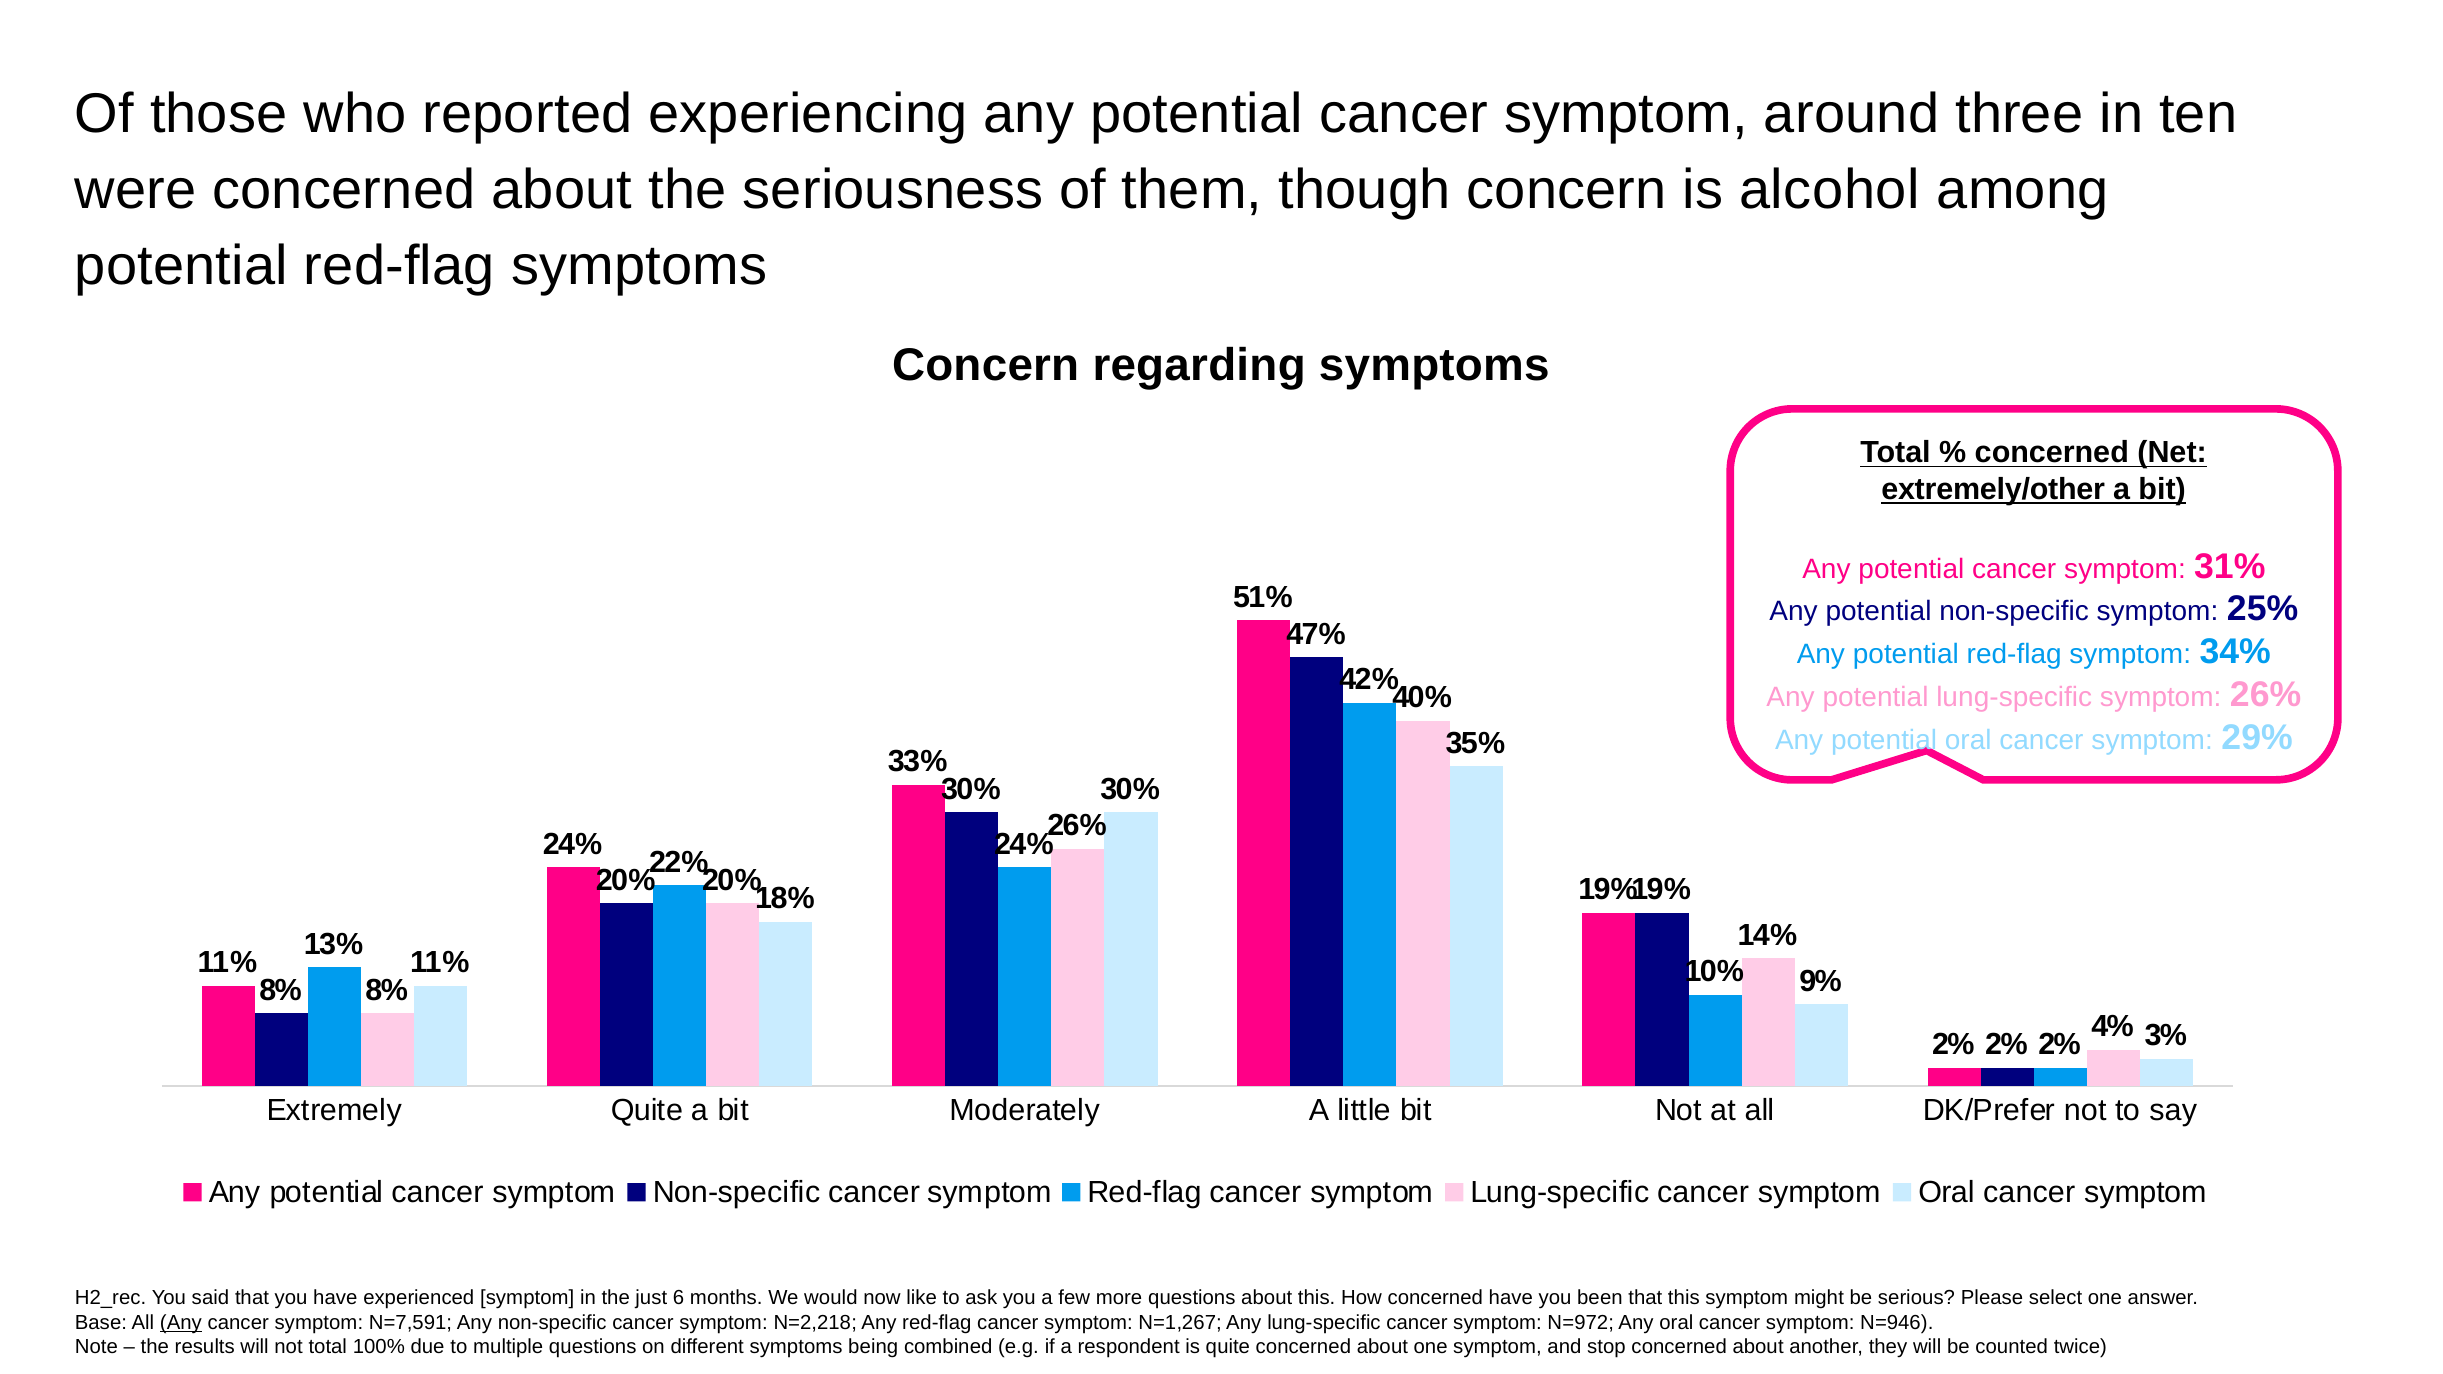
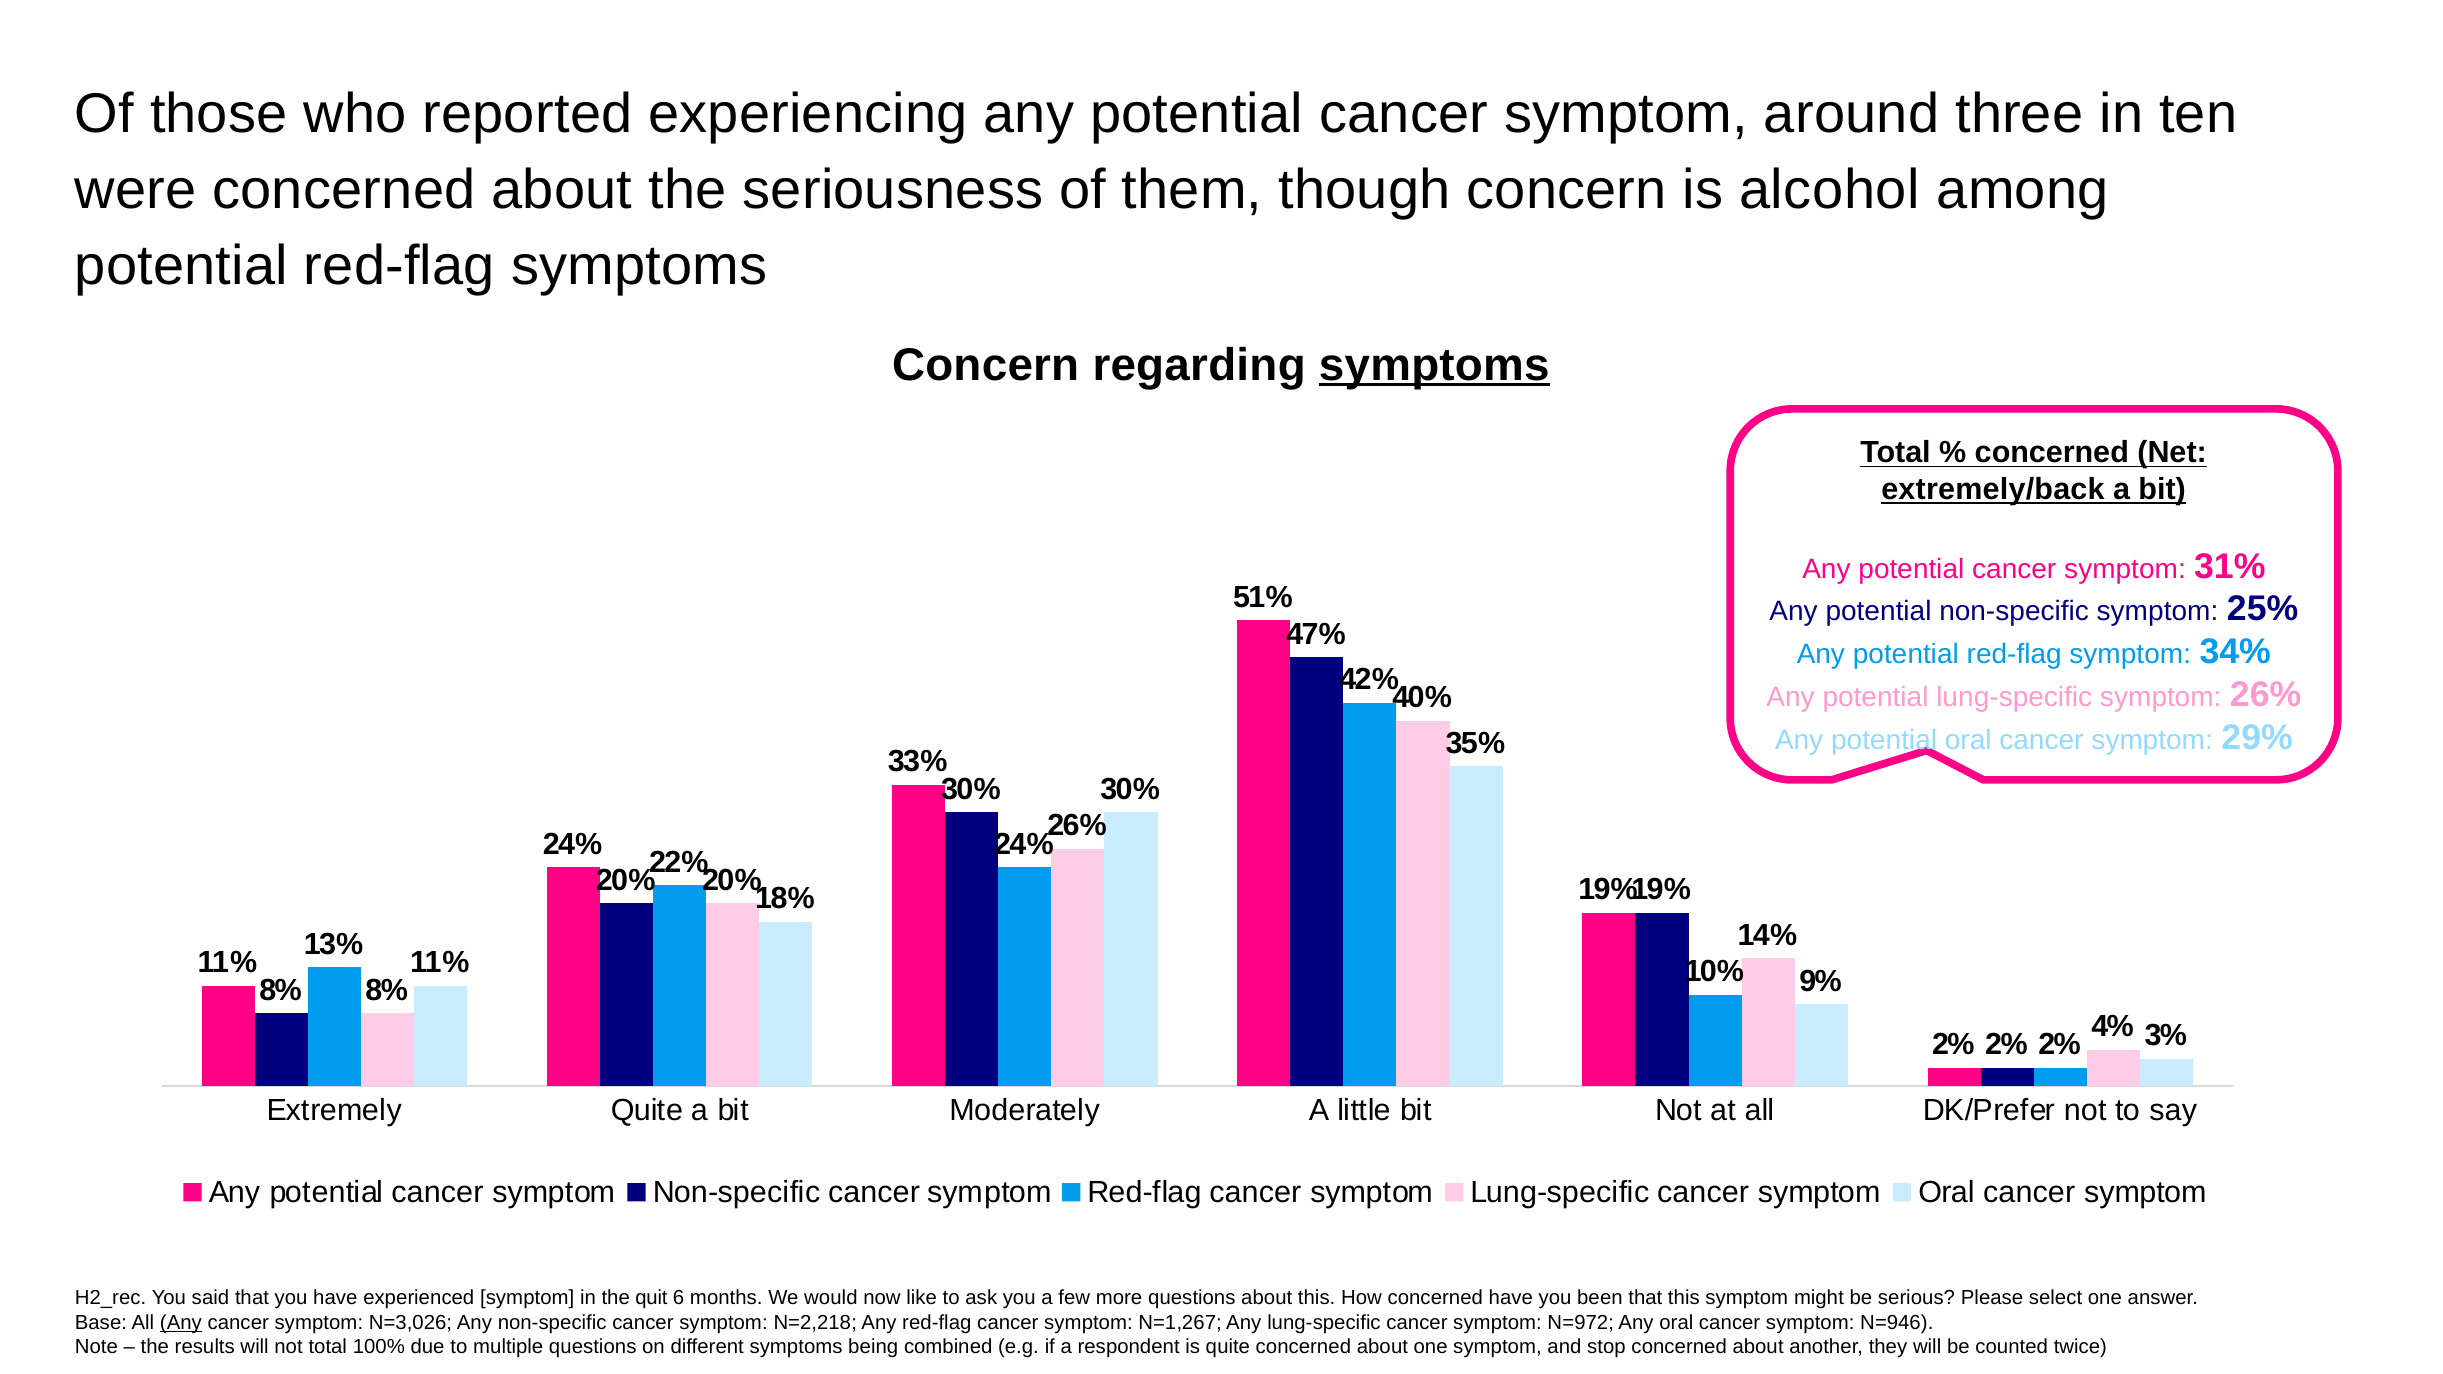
symptoms underline: none -> present (1434, 365)
extremely/other: extremely/other -> extremely/back (1993, 490)
just: just -> quit (651, 1298)
N=7,591: N=7,591 -> N=3,026 (410, 1323)
